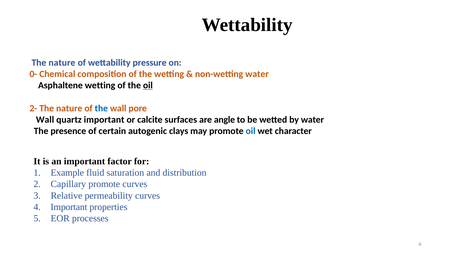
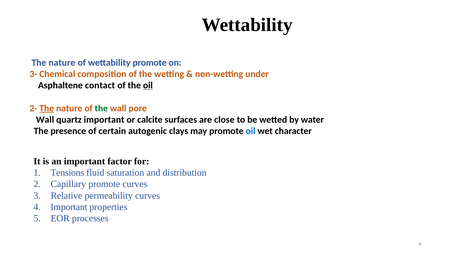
wettability pressure: pressure -> promote (150, 63)
0-: 0- -> 3- (33, 74)
non-wetting water: water -> under (257, 74)
Asphaltene wetting: wetting -> contact (100, 86)
The underline: none -> present (47, 108)
the colour: blue -> green (101, 108)
angle: angle -> close (224, 120)
Example: Example -> Tensions (67, 173)
